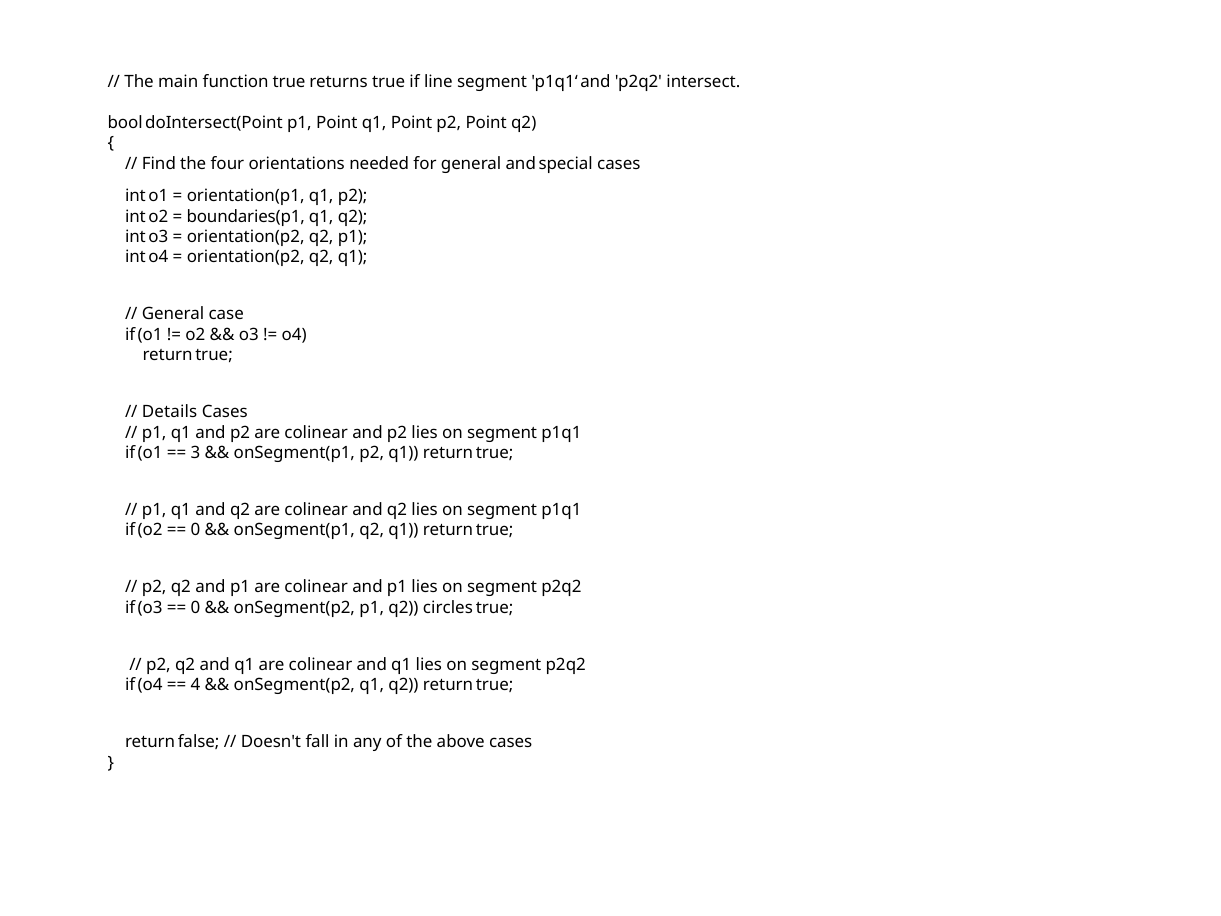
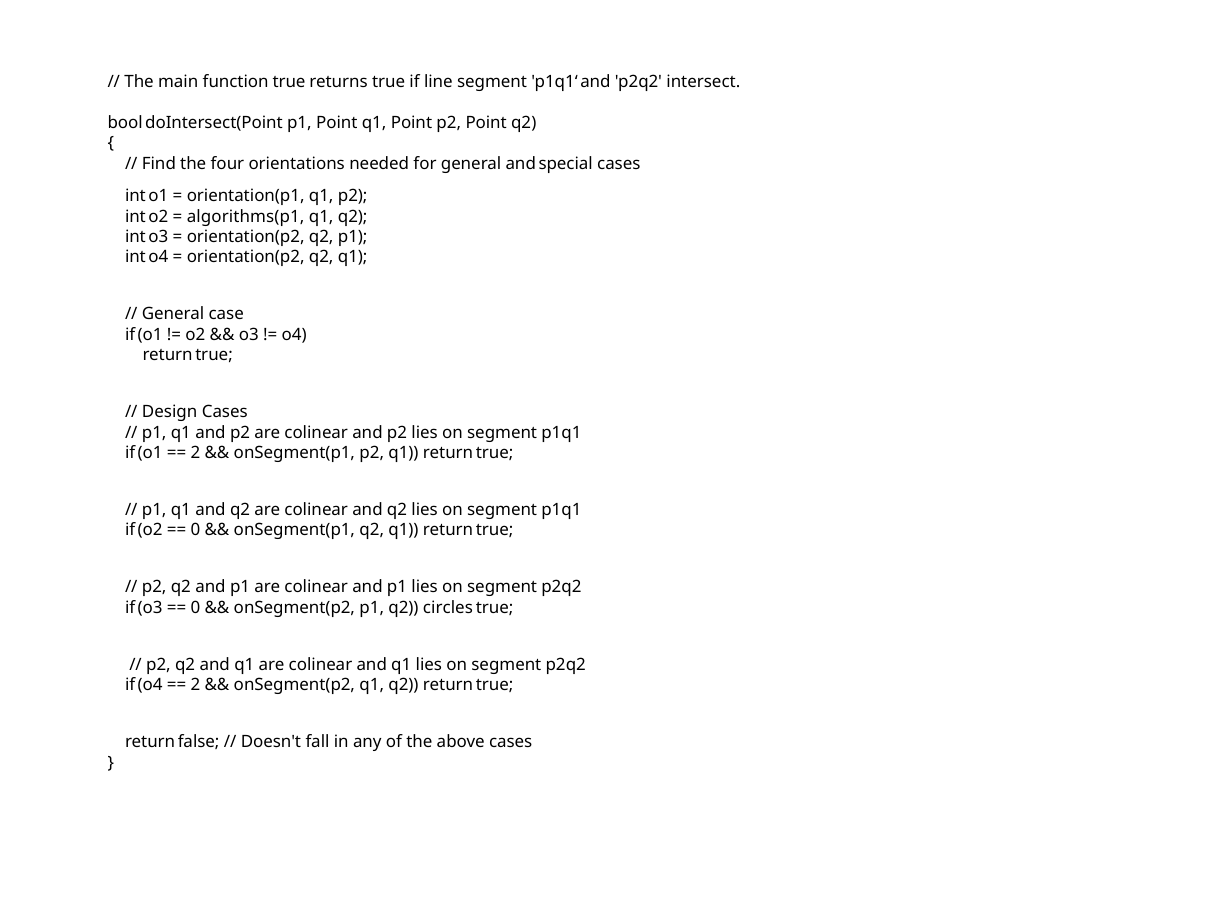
boundaries(p1: boundaries(p1 -> algorithms(p1 (246, 216)
Details: Details -> Design (170, 412)
3: 3 -> 2 (195, 453)
4: 4 -> 2 (195, 685)
